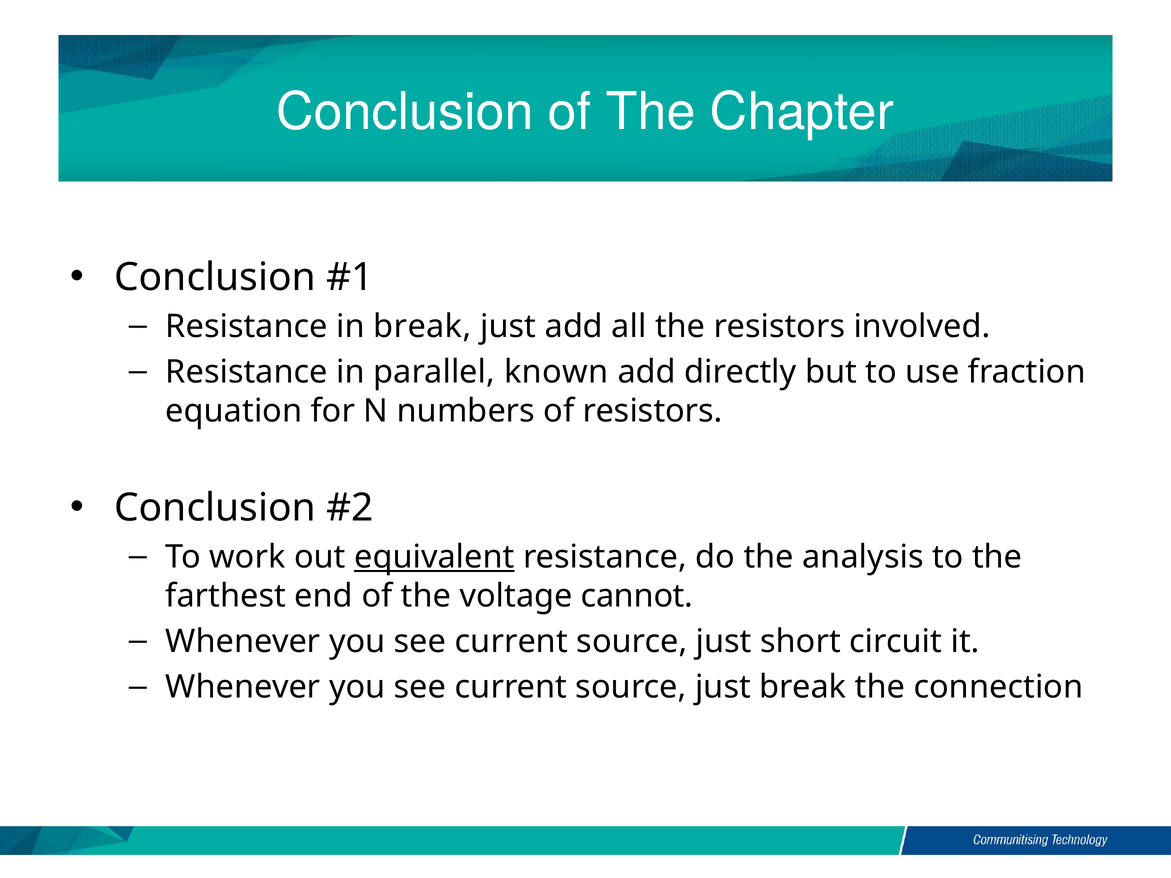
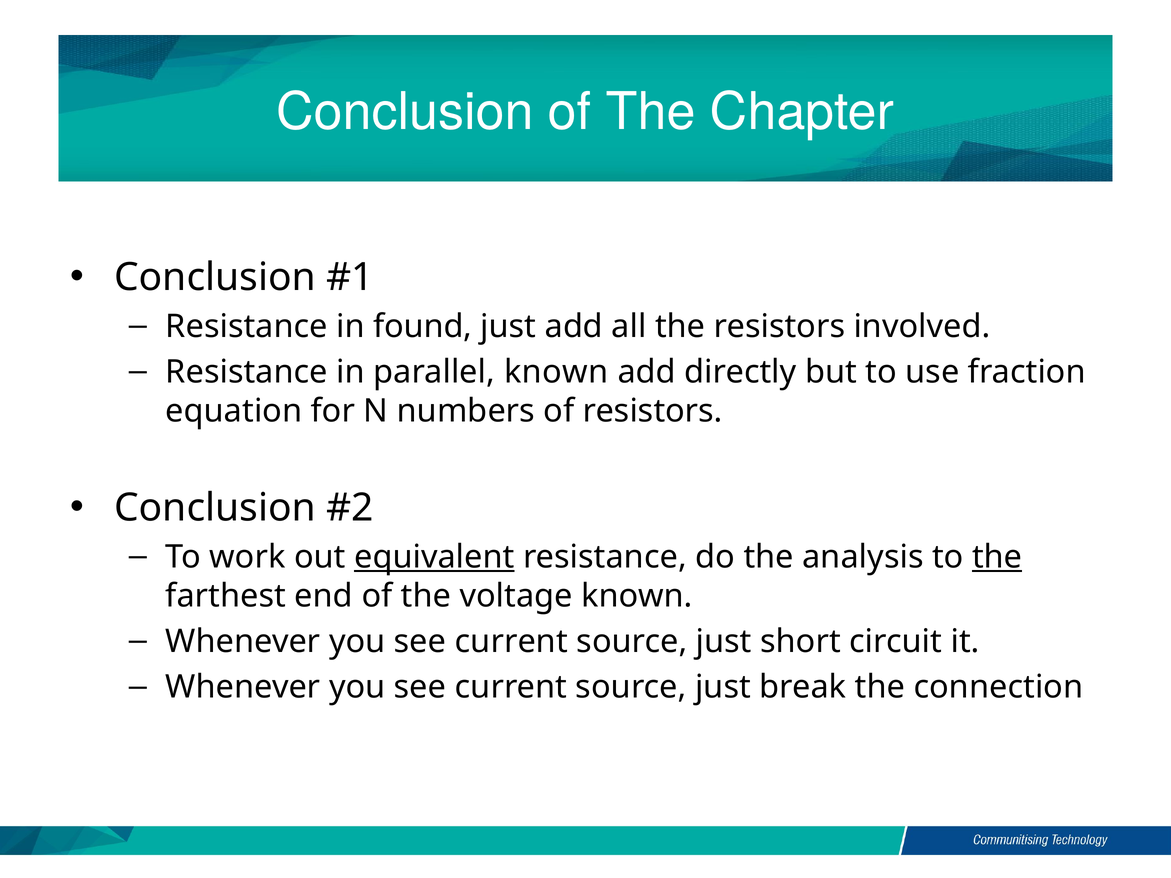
in break: break -> found (423, 327)
the underline: none -> present (997, 557)
voltage cannot: cannot -> known (637, 596)
